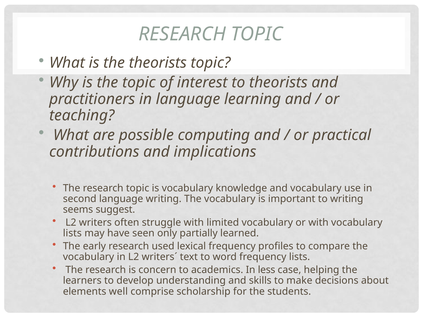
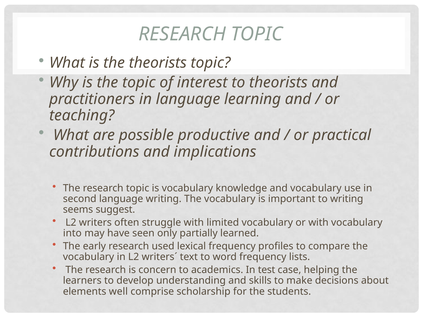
computing: computing -> productive (214, 135)
lists: lists -> into (72, 234)
less: less -> test (267, 270)
